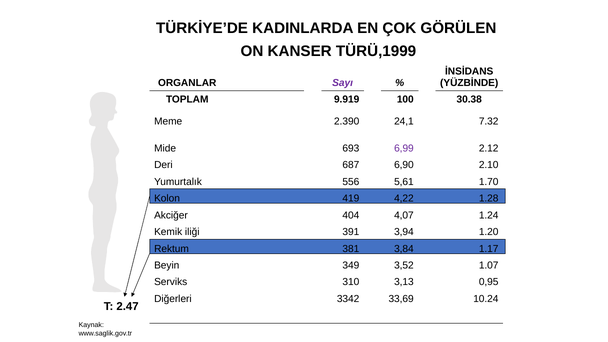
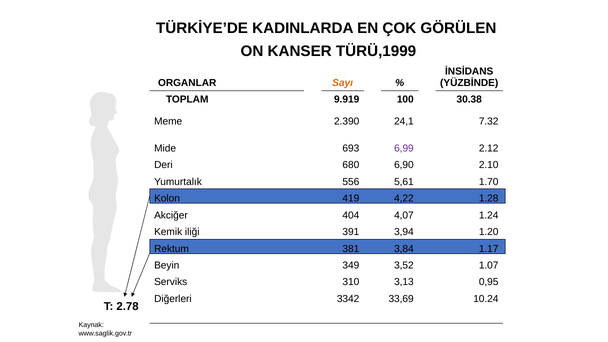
Sayı colour: purple -> orange (343, 83)
687: 687 -> 680 (351, 165)
2.47: 2.47 -> 2.78 (128, 307)
